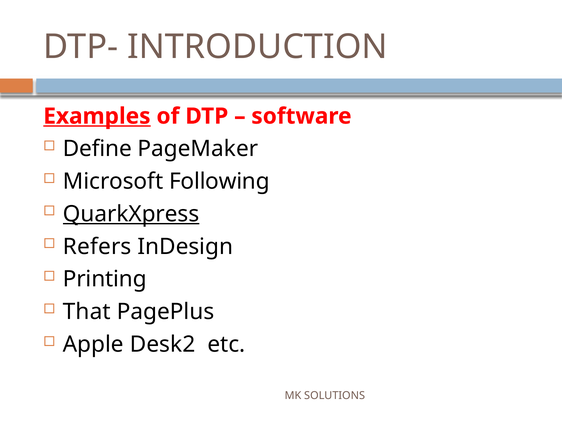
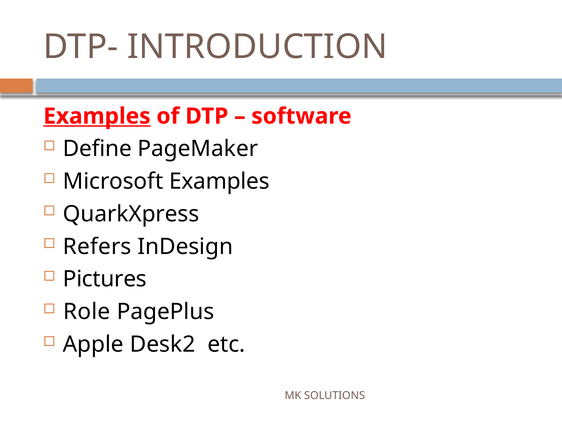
Microsoft Following: Following -> Examples (219, 182)
QuarkXpress underline: present -> none (131, 214)
Printing: Printing -> Pictures (105, 280)
That: That -> Role (87, 312)
